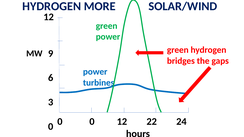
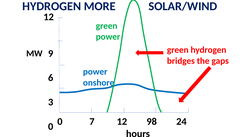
turbines: turbines -> onshore (99, 83)
0 0: 0 -> 7 (92, 122)
22: 22 -> 98 (152, 122)
